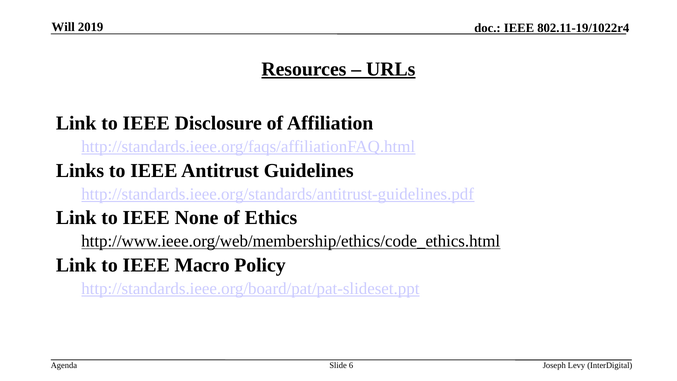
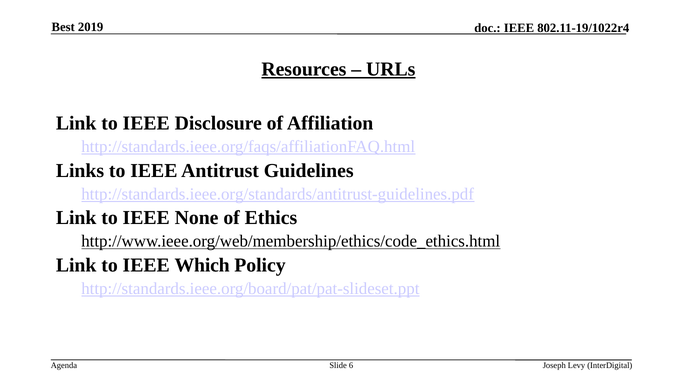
Will: Will -> Best (63, 27)
Macro: Macro -> Which (202, 265)
